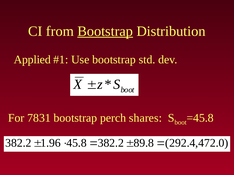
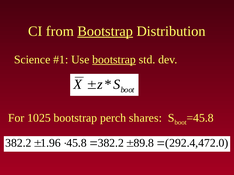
Applied: Applied -> Science (32, 60)
bootstrap underline: none -> present (114, 60)
7831: 7831 -> 1025 (39, 118)
